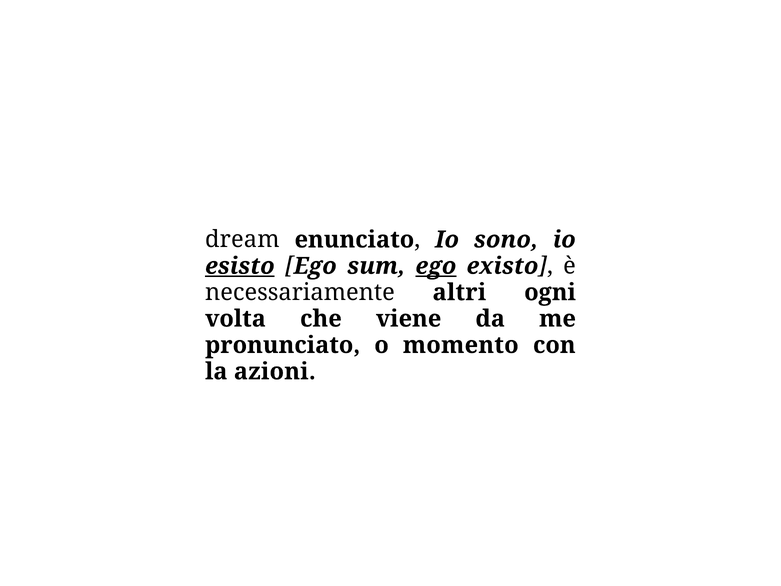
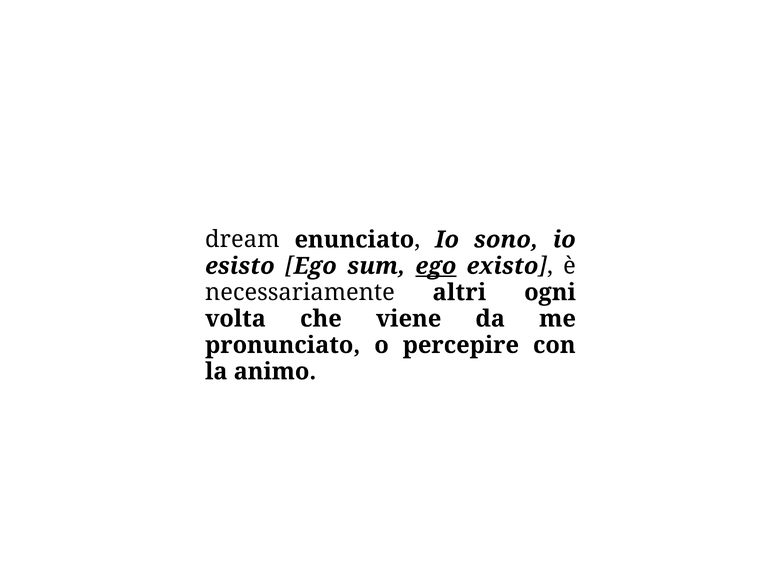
esisto underline: present -> none (240, 266)
momento: momento -> percepire (461, 345)
azioni: azioni -> animo (275, 371)
